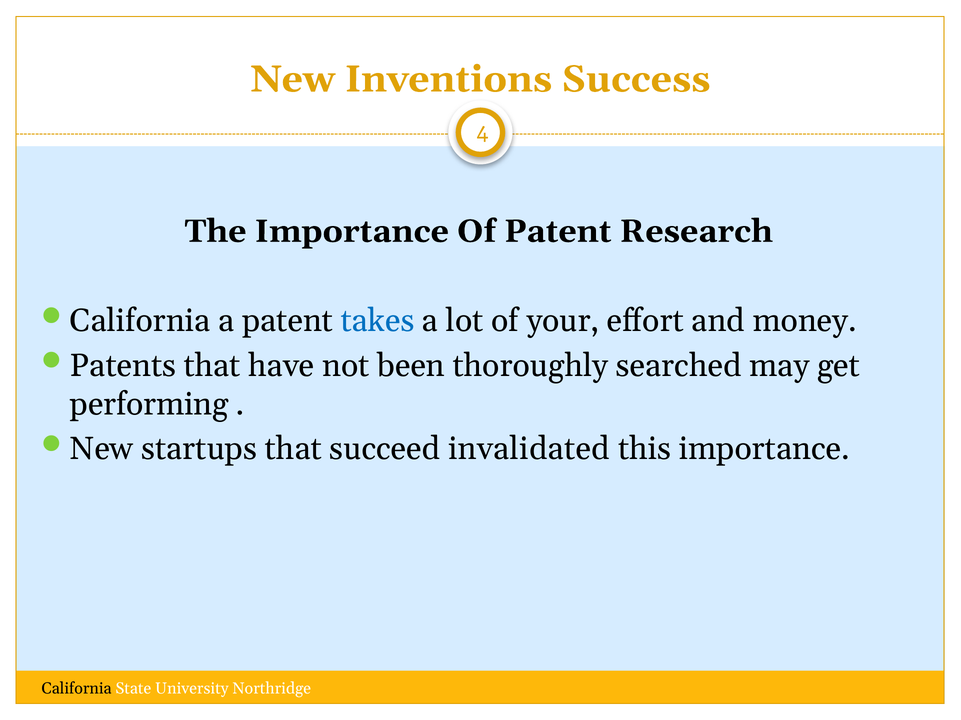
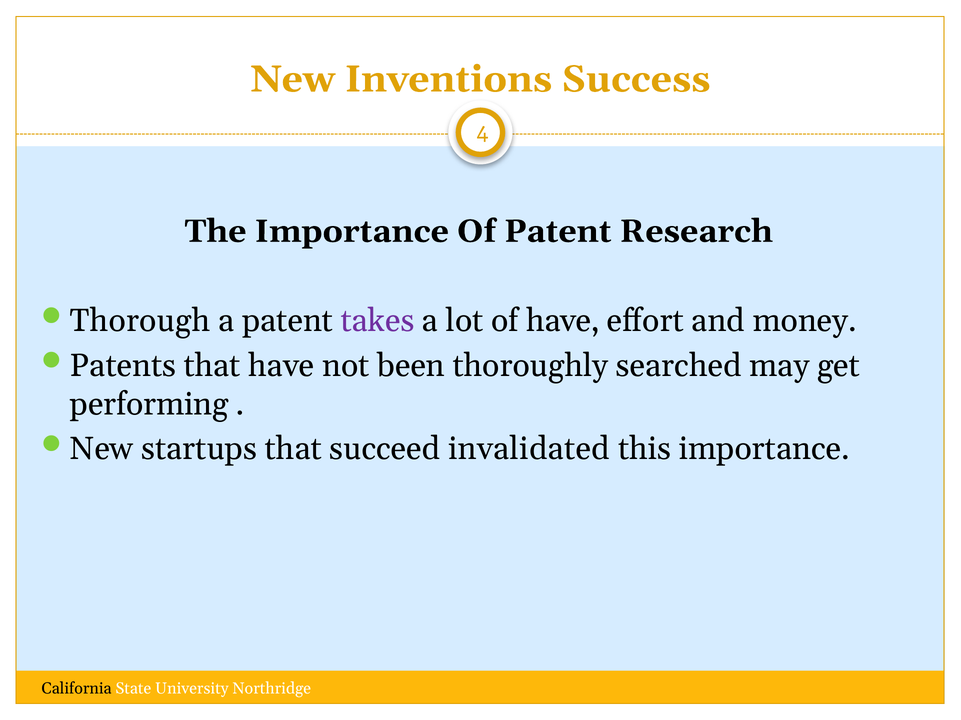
California: California -> Thorough (140, 321)
takes colour: blue -> purple (378, 321)
of your: your -> have (563, 321)
